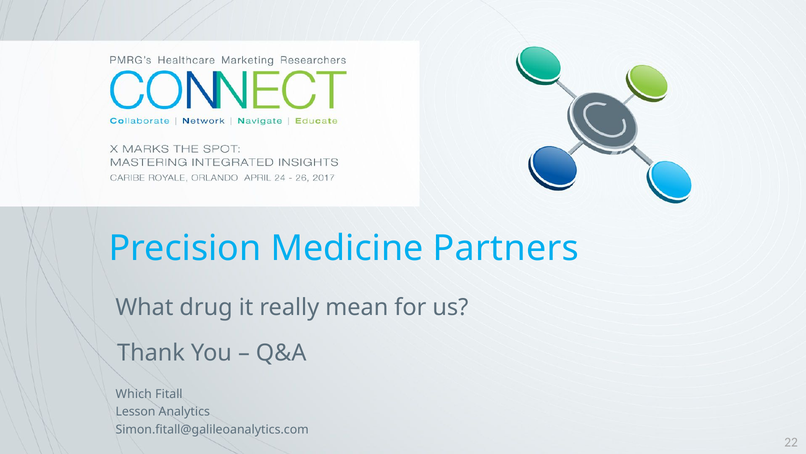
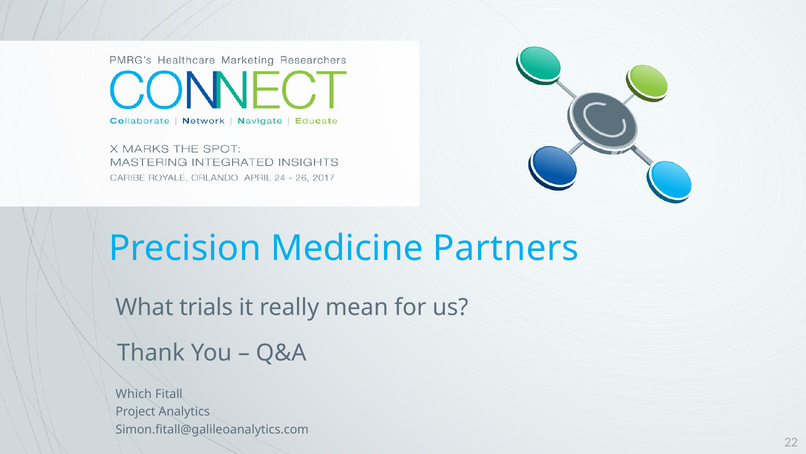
drug: drug -> trials (206, 307)
Lesson: Lesson -> Project (135, 411)
